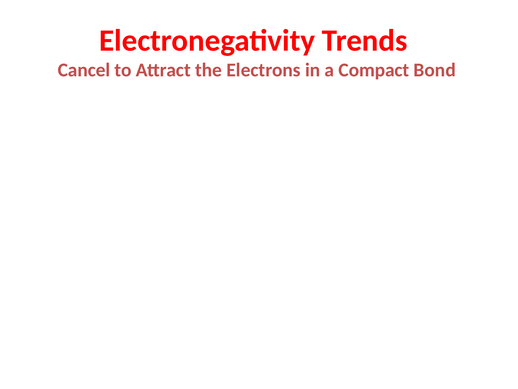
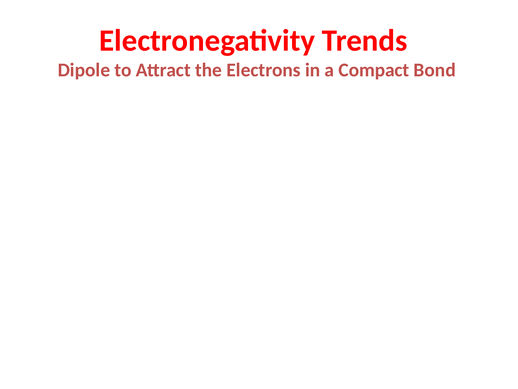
Cancel: Cancel -> Dipole (84, 70)
